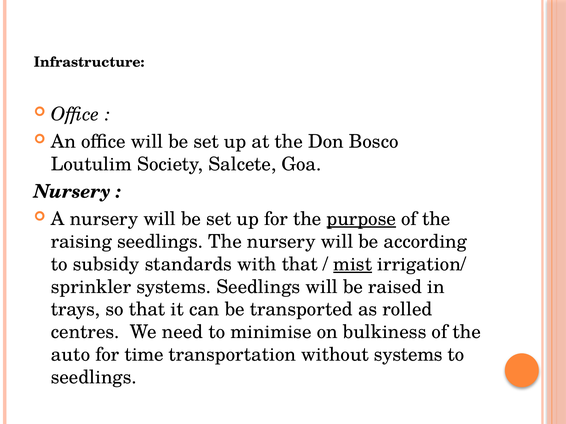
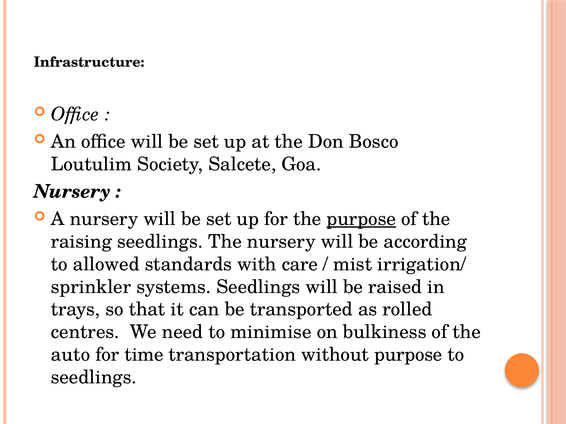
subsidy: subsidy -> allowed (106, 264)
with that: that -> care (300, 264)
mist underline: present -> none (353, 264)
without systems: systems -> purpose (408, 355)
